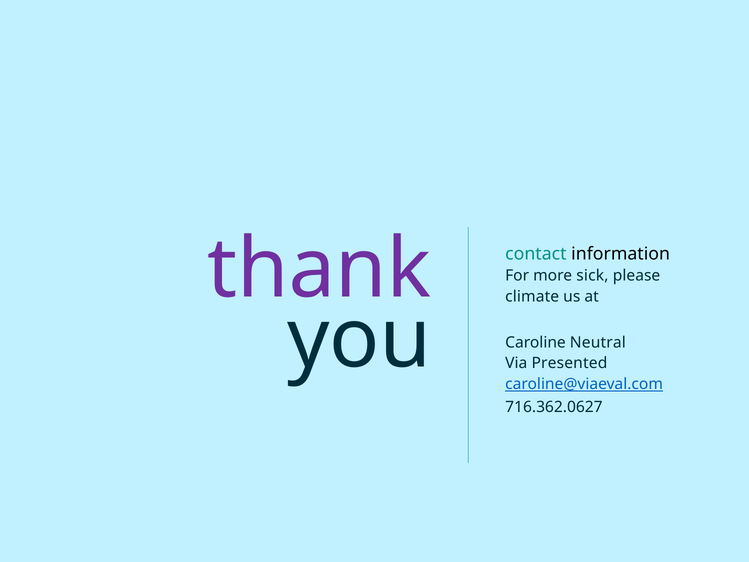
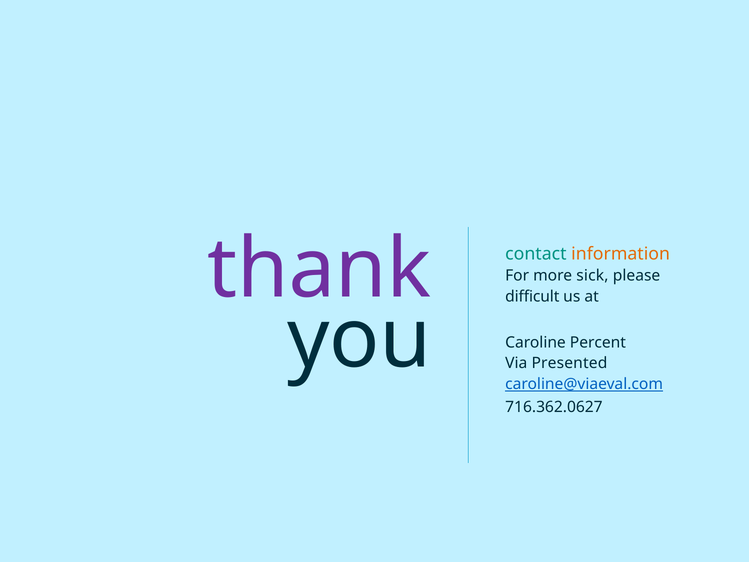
information colour: black -> orange (621, 254)
climate: climate -> difficult (532, 296)
Neutral: Neutral -> Percent (598, 342)
